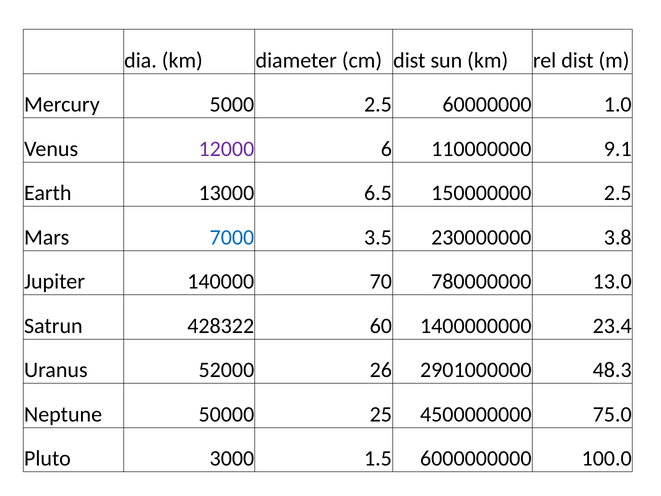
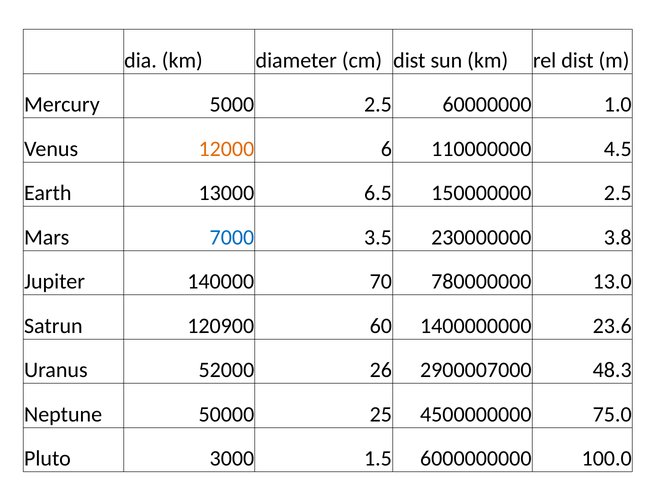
12000 colour: purple -> orange (226, 149)
9.1: 9.1 -> 4.5 (618, 149)
428322: 428322 -> 120900 (221, 326)
23.4: 23.4 -> 23.6 (612, 326)
2901000000: 2901000000 -> 2900007000 (476, 370)
